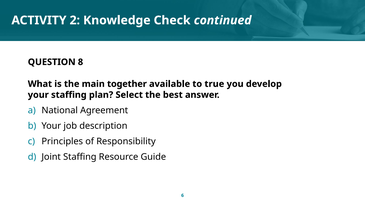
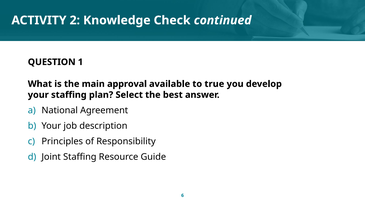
8: 8 -> 1 (80, 62)
together: together -> approval (127, 84)
